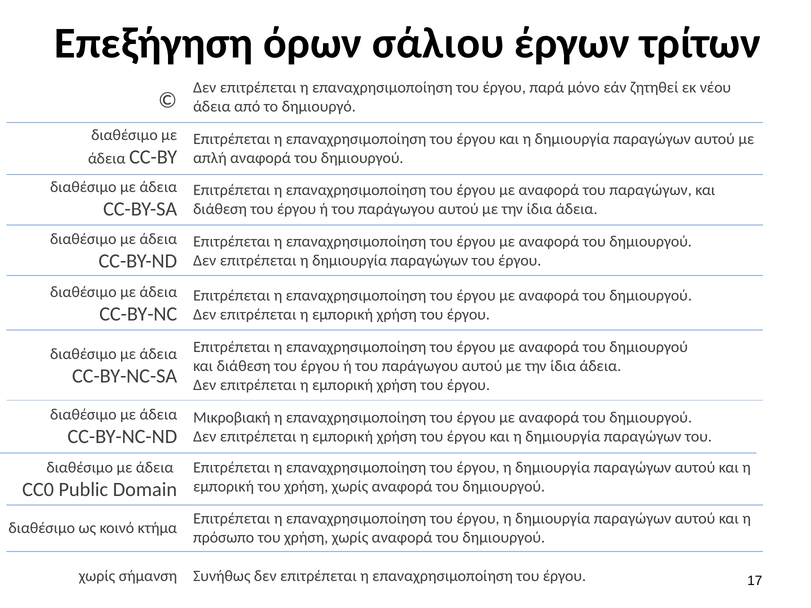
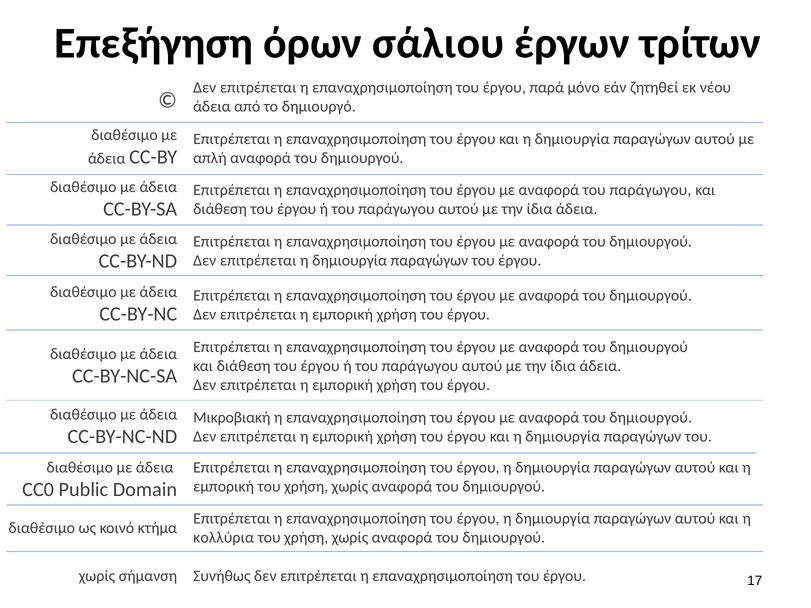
αναφορά του παραγώγων: παραγώγων -> παράγωγου (650, 190)
πρόσωπο: πρόσωπο -> κολλύρια (224, 538)
